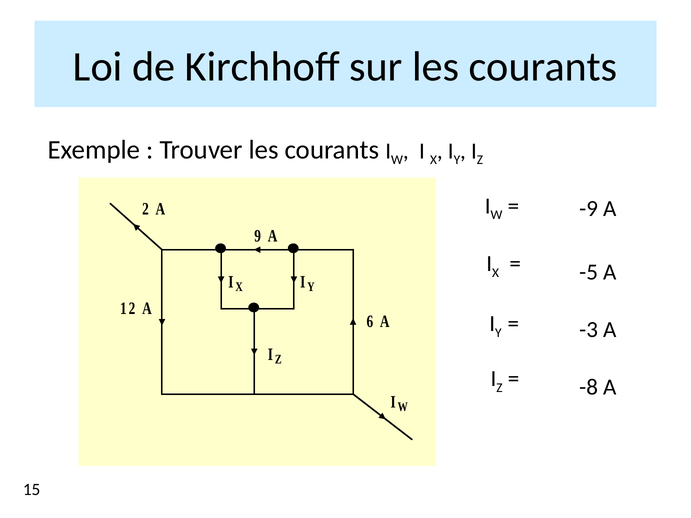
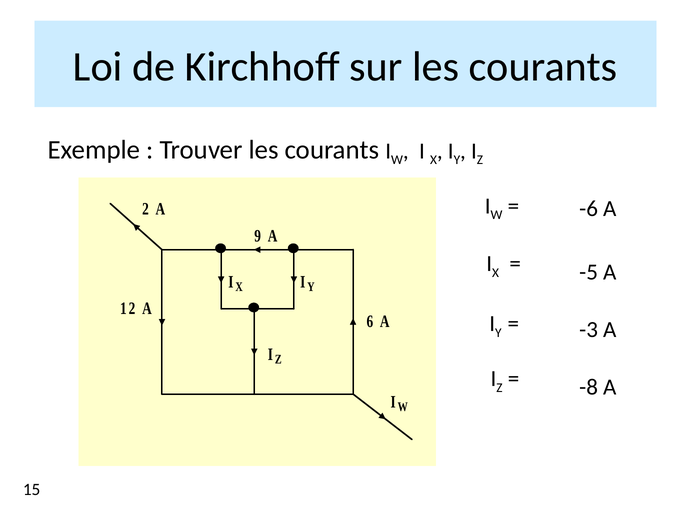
-9: -9 -> -6 (589, 209)
